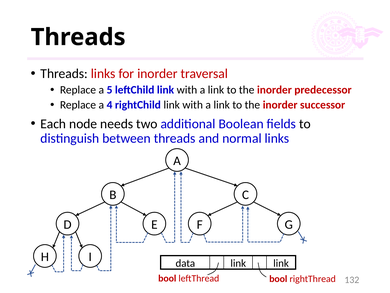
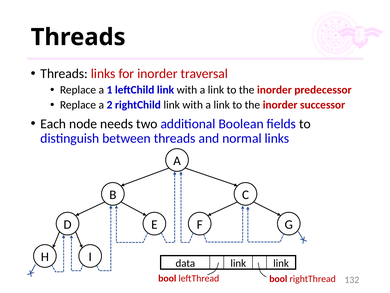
5: 5 -> 1 (110, 90)
4: 4 -> 2 (110, 105)
